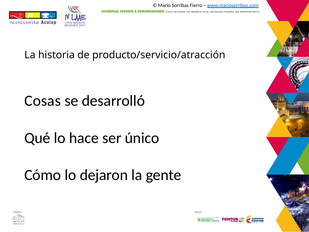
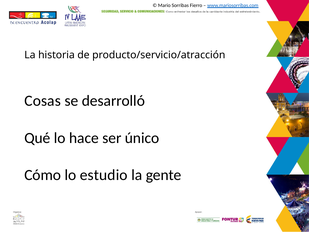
dejaron: dejaron -> estudio (104, 175)
